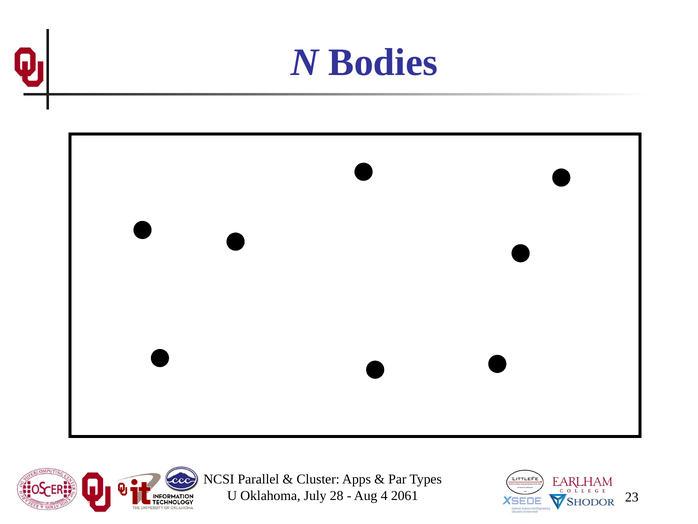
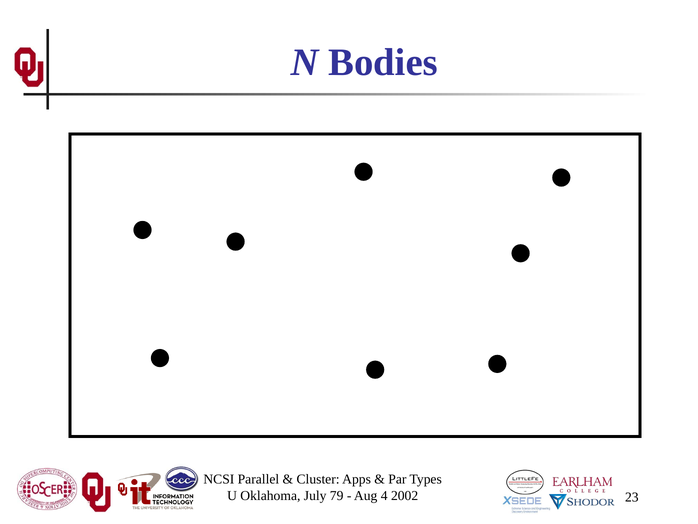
28: 28 -> 79 (337, 495)
2061: 2061 -> 2002 (405, 495)
